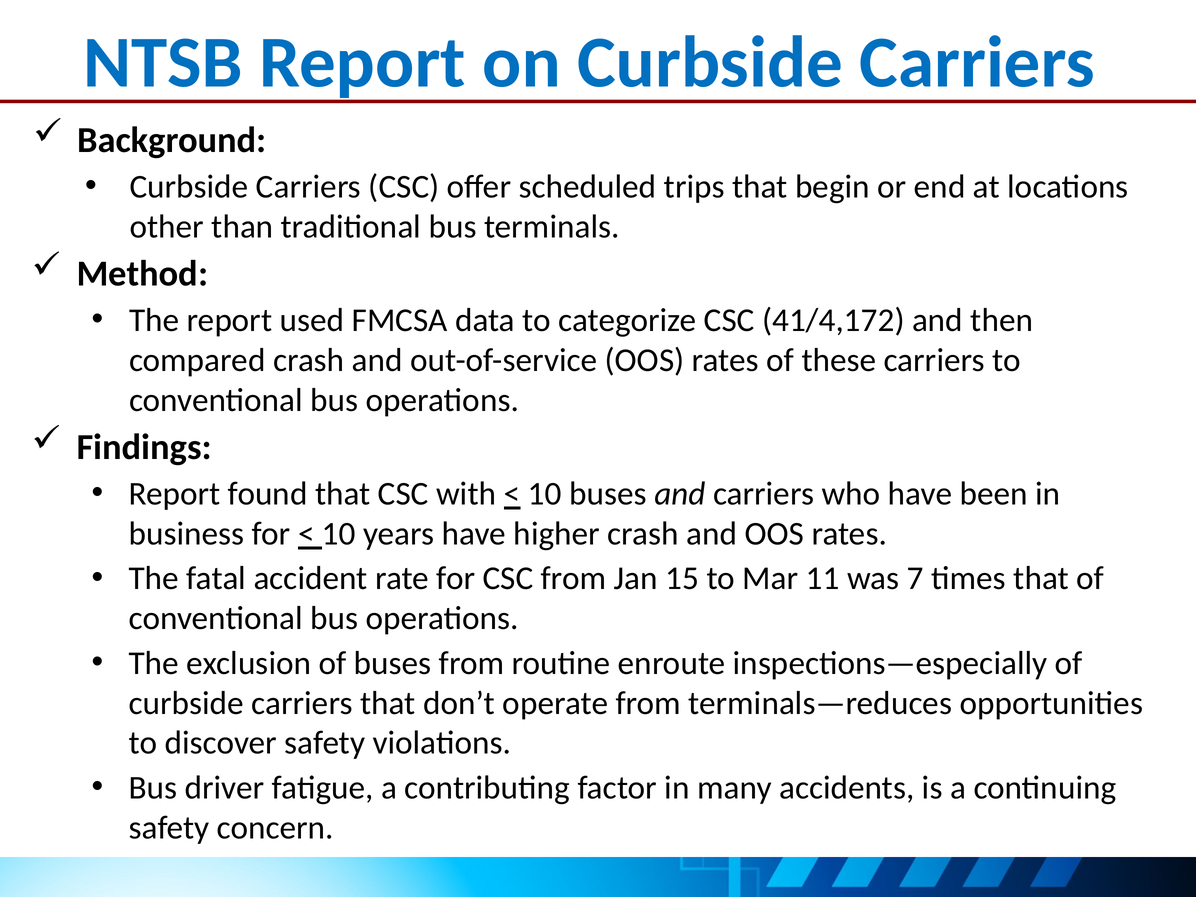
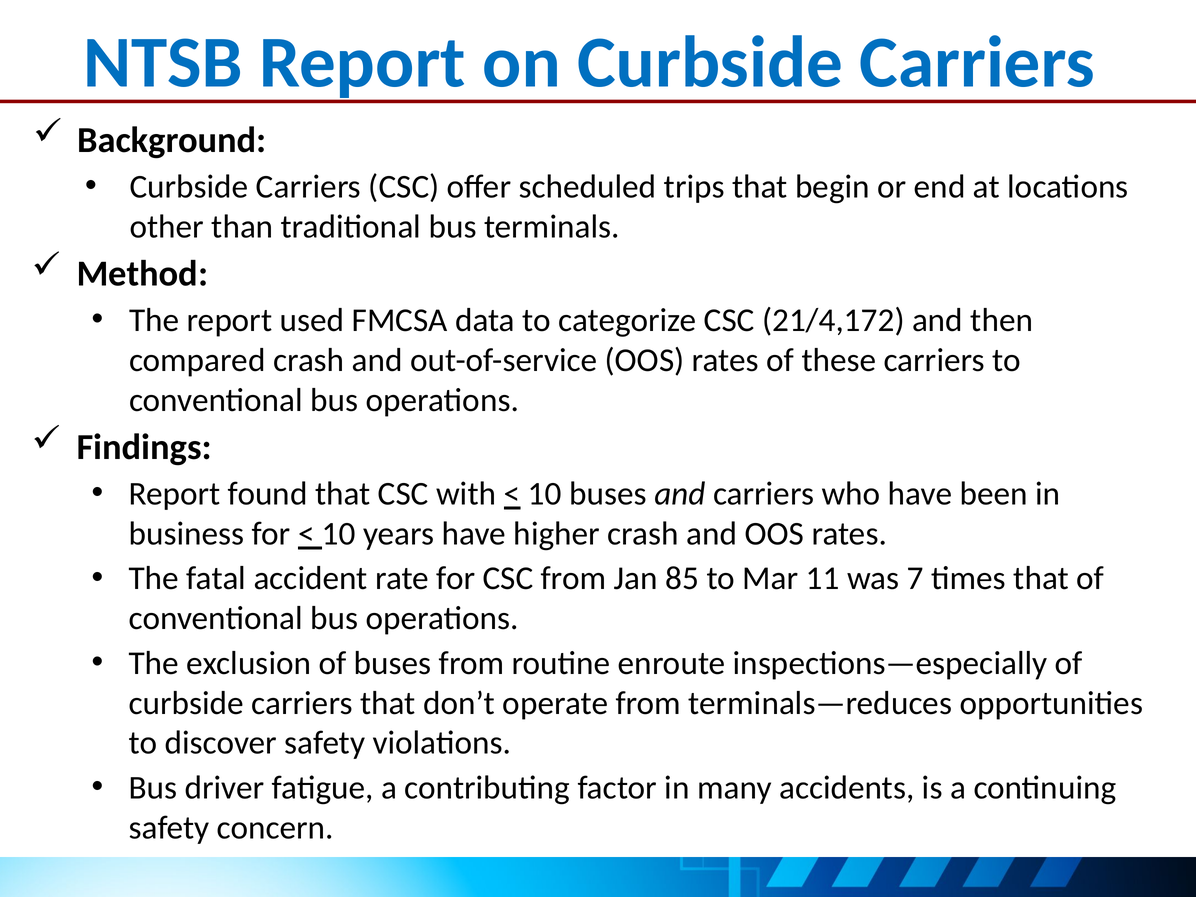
41/4,172: 41/4,172 -> 21/4,172 (833, 320)
15: 15 -> 85 (682, 579)
